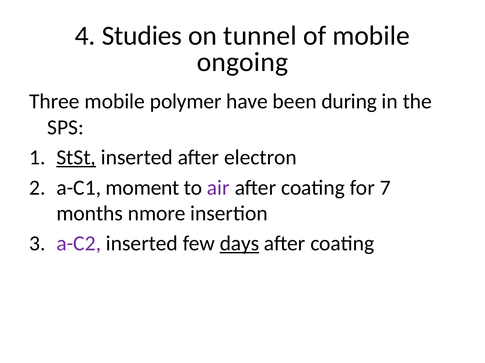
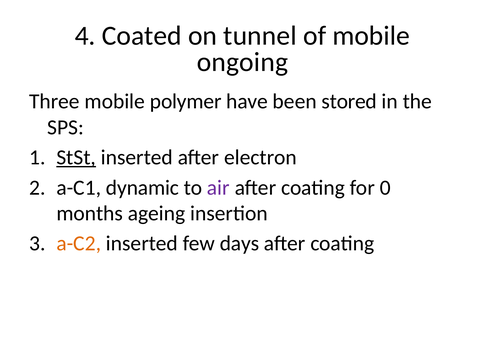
Studies: Studies -> Coated (142, 36)
during: during -> stored (349, 102)
moment: moment -> dynamic (142, 188)
7: 7 -> 0 (385, 188)
nmore: nmore -> ageing (157, 214)
a-C2 colour: purple -> orange (79, 244)
days underline: present -> none (239, 244)
